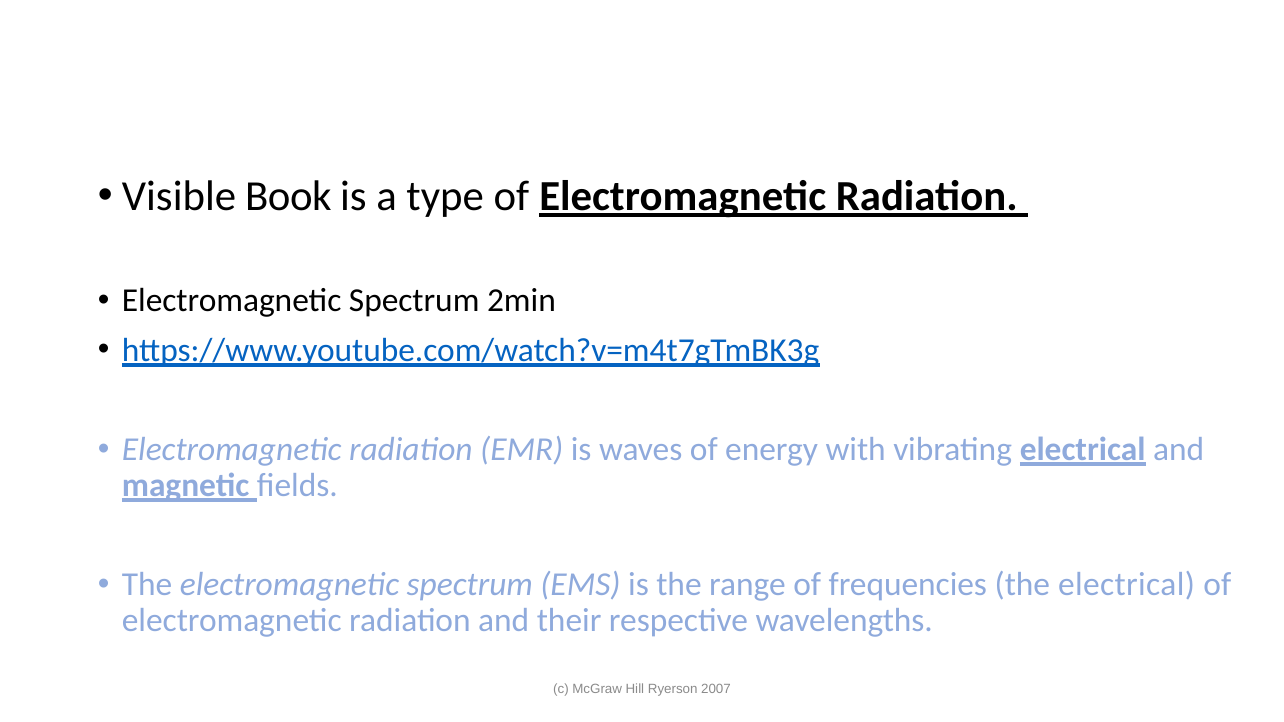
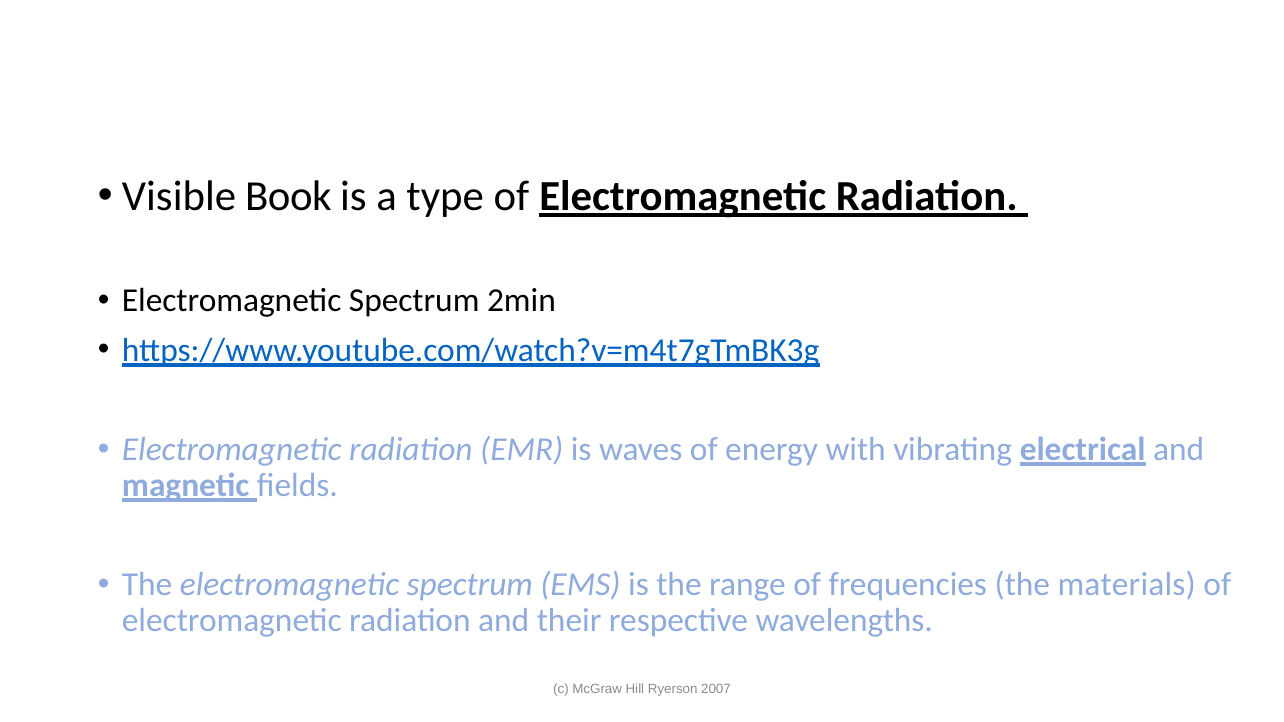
the electrical: electrical -> materials (1127, 585)
